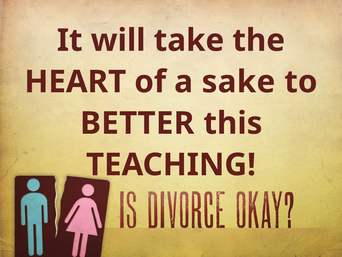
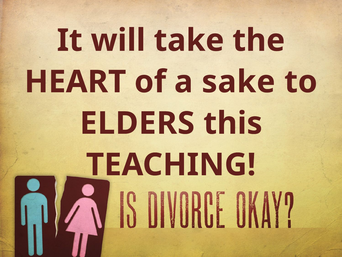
BETTER: BETTER -> ELDERS (137, 123)
